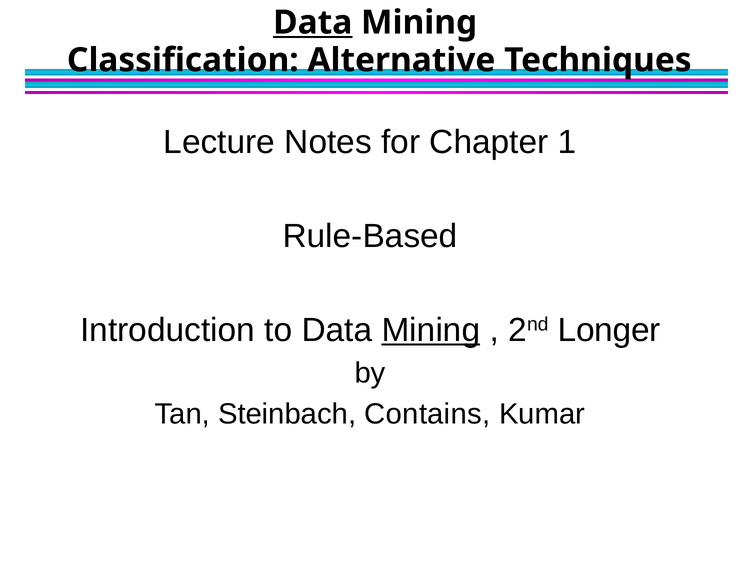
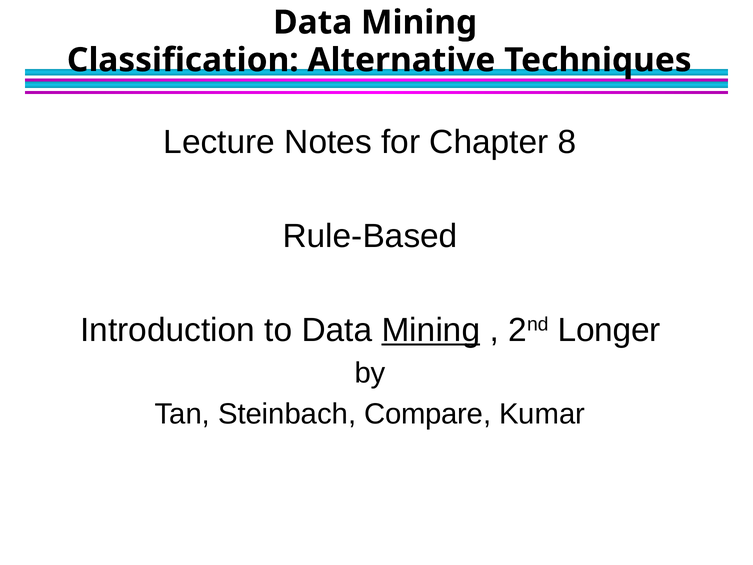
Data underline: present -> none (313, 22)
1: 1 -> 8 (567, 142)
Contains: Contains -> Compare (428, 414)
